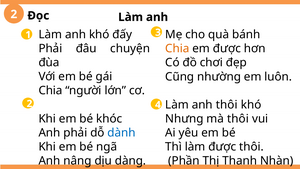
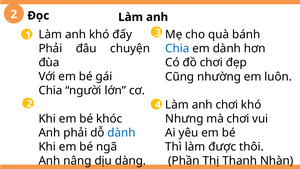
Chia colour: orange -> blue (177, 49)
em được: được -> dành (227, 49)
anh thôi: thôi -> chơi (227, 105)
mà thôi: thôi -> chơi (238, 119)
